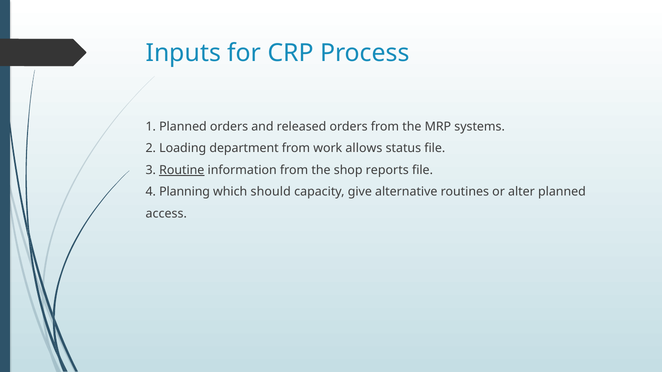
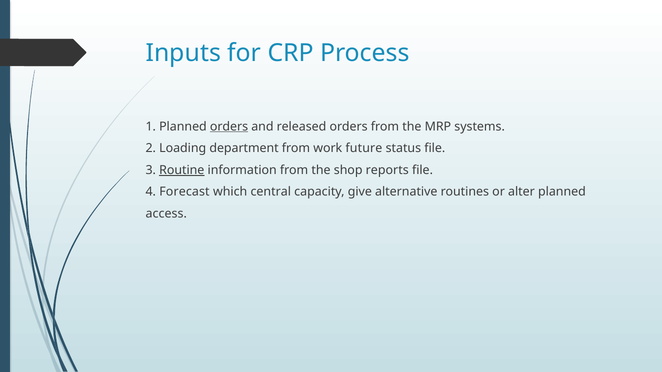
orders underline: none -> present (229, 127)
allows: allows -> future (364, 148)
Planning: Planning -> Forecast (184, 192)
should: should -> central (271, 192)
